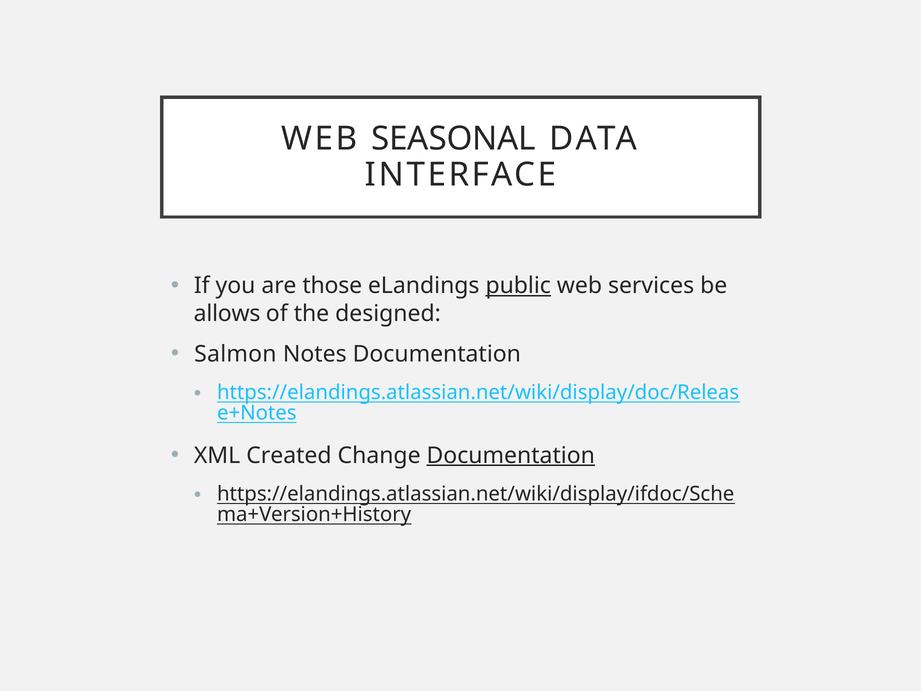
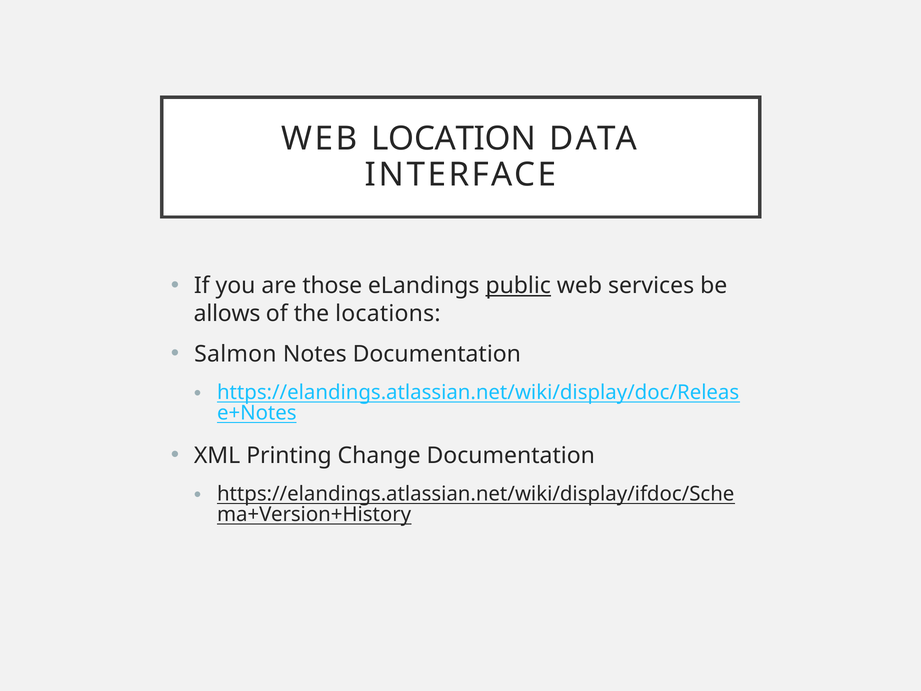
SEASONAL: SEASONAL -> LOCATION (454, 139)
designed: designed -> locations (388, 313)
Created: Created -> Printing (289, 455)
Documentation underline: present -> none (511, 455)
